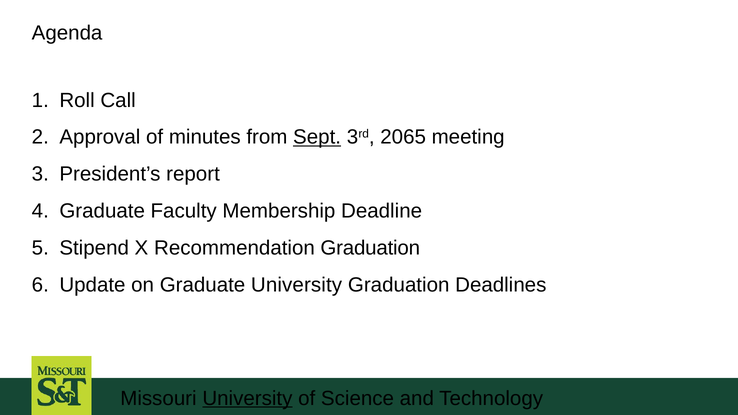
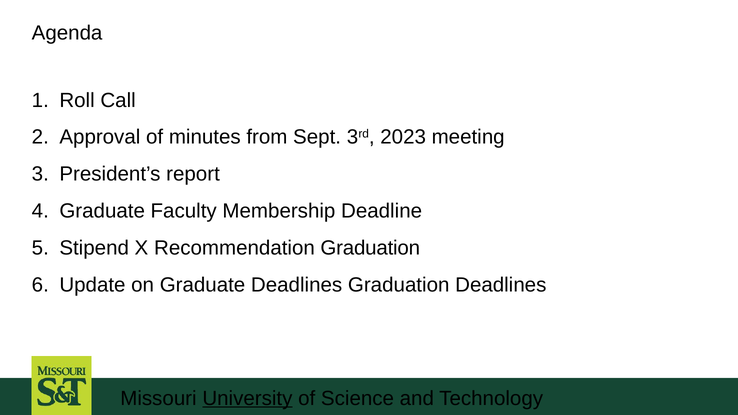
Sept underline: present -> none (317, 137)
2065: 2065 -> 2023 (403, 137)
Graduate University: University -> Deadlines (297, 285)
